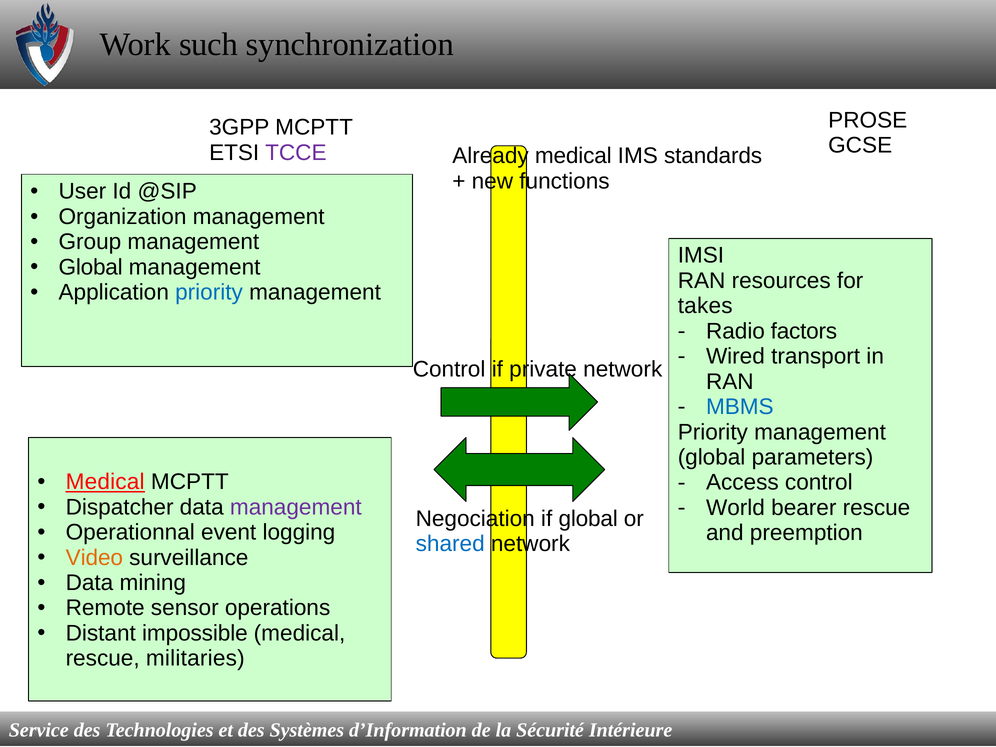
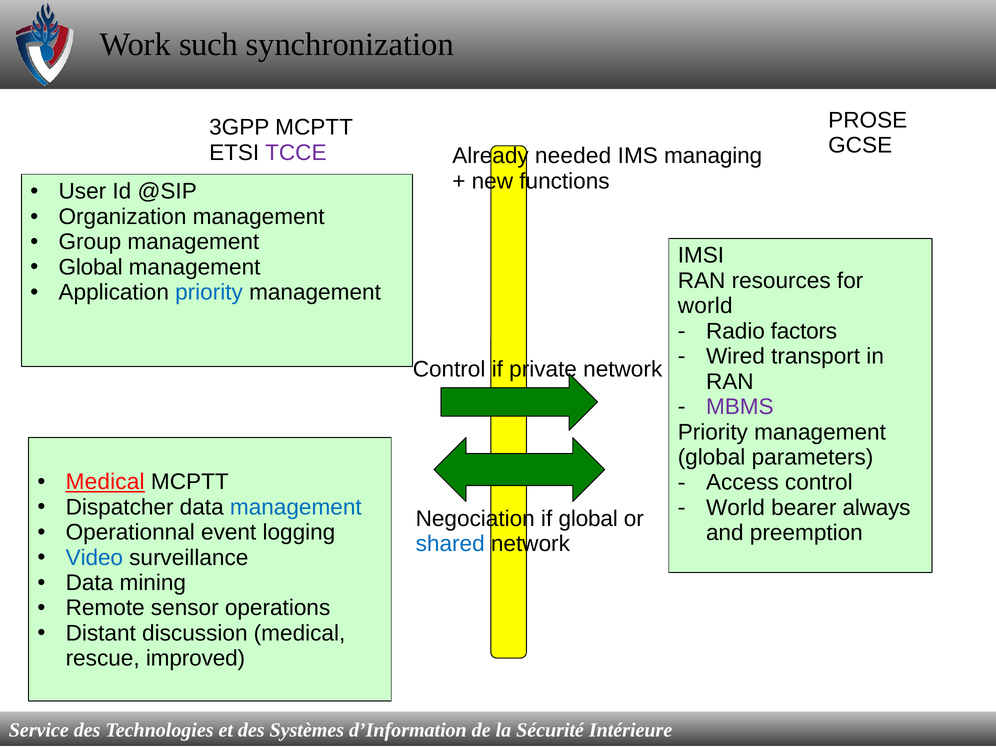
Already medical: medical -> needed (573, 156)
standards: standards -> managing (713, 156)
takes: takes -> world (705, 306)
MBMS colour: blue -> purple (740, 407)
management colour: purple -> blue (296, 507)
bearer rescue: rescue -> always (877, 508)
Video colour: orange -> blue (94, 557)
impossible: impossible -> discussion (195, 633)
militaries: militaries -> improved (196, 658)
